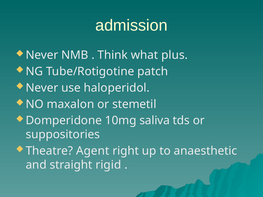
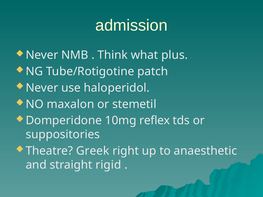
saliva: saliva -> reflex (155, 121)
Agent: Agent -> Greek (93, 151)
